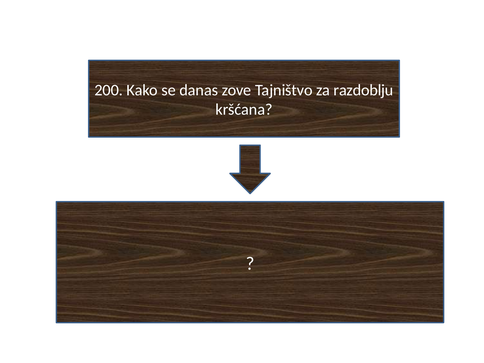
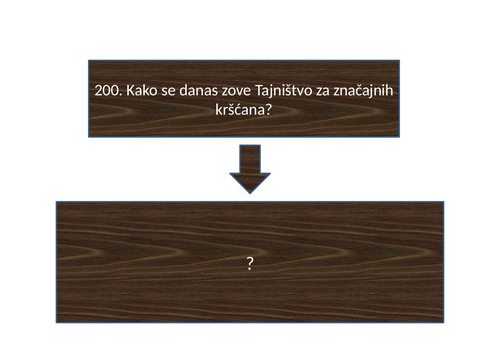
razdoblju: razdoblju -> značajnih (364, 90)
